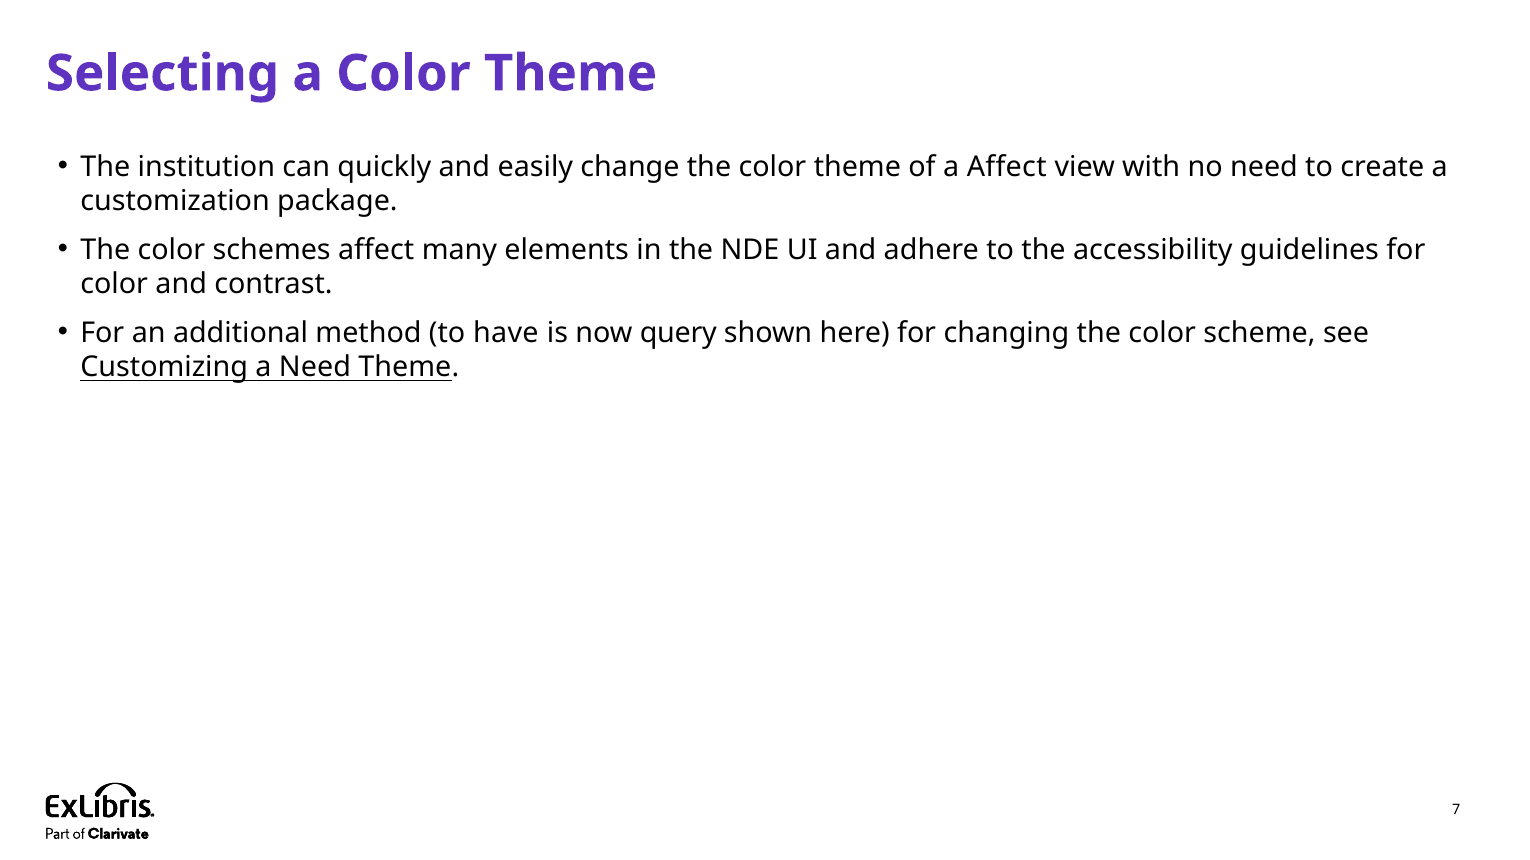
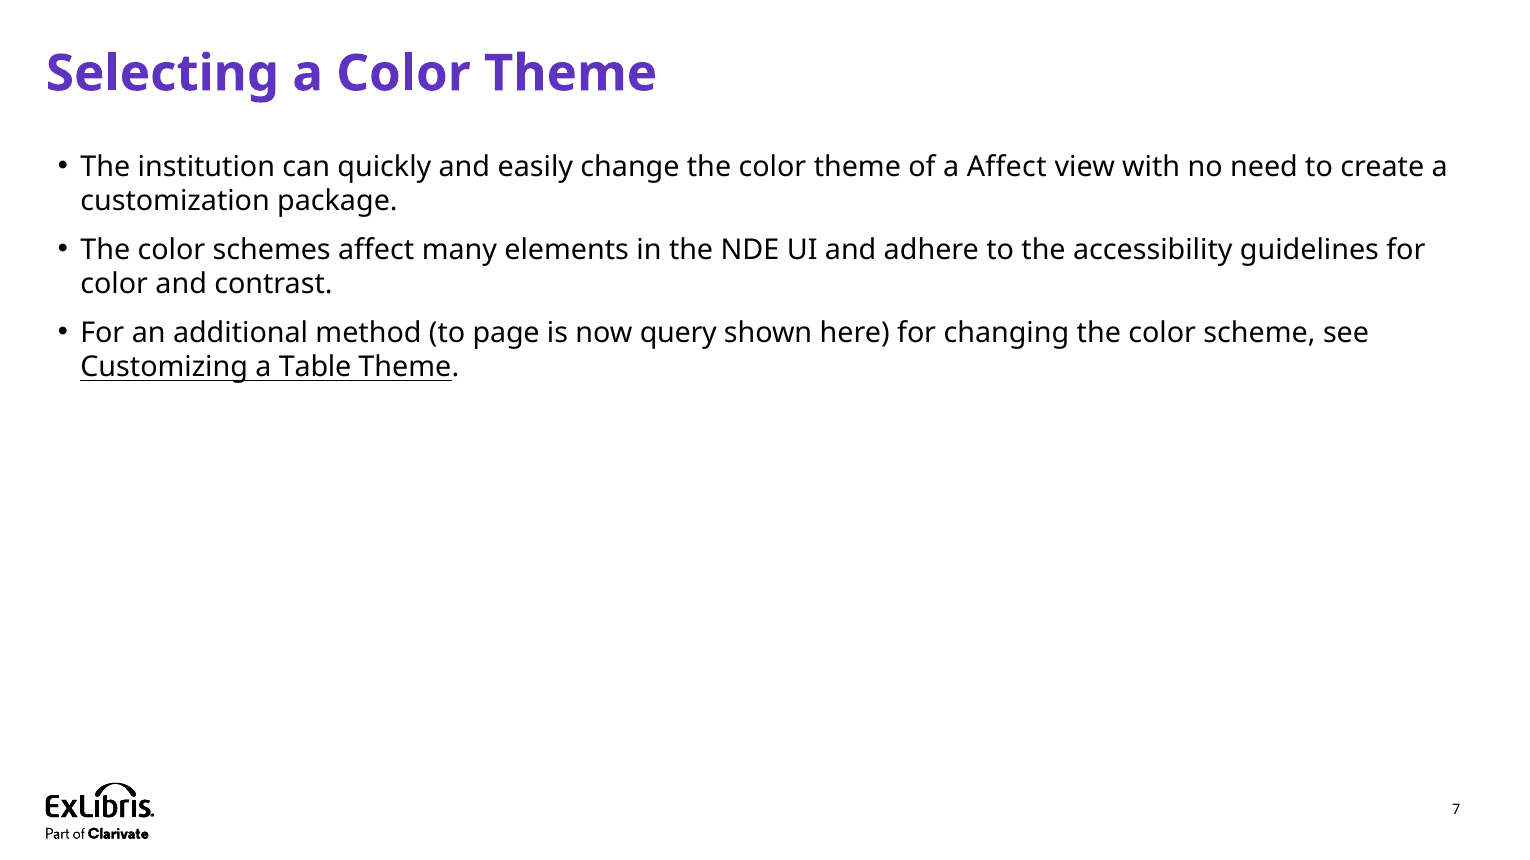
have: have -> page (506, 333)
a Need: Need -> Table (315, 368)
